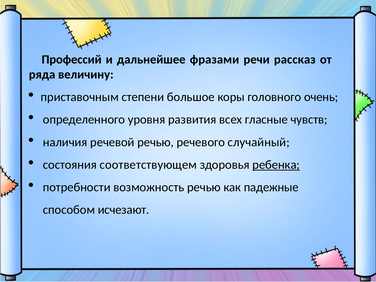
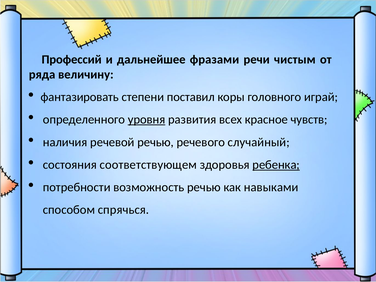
рассказ: рассказ -> чистым (295, 59)
приставочным: приставочным -> фантазировать (80, 97)
большое: большое -> поставил (191, 97)
очень: очень -> играй (321, 97)
уровня underline: none -> present (147, 120)
гласные: гласные -> красное (266, 120)
падежные: падежные -> навыками (271, 187)
исчезают: исчезают -> спрячься (123, 210)
